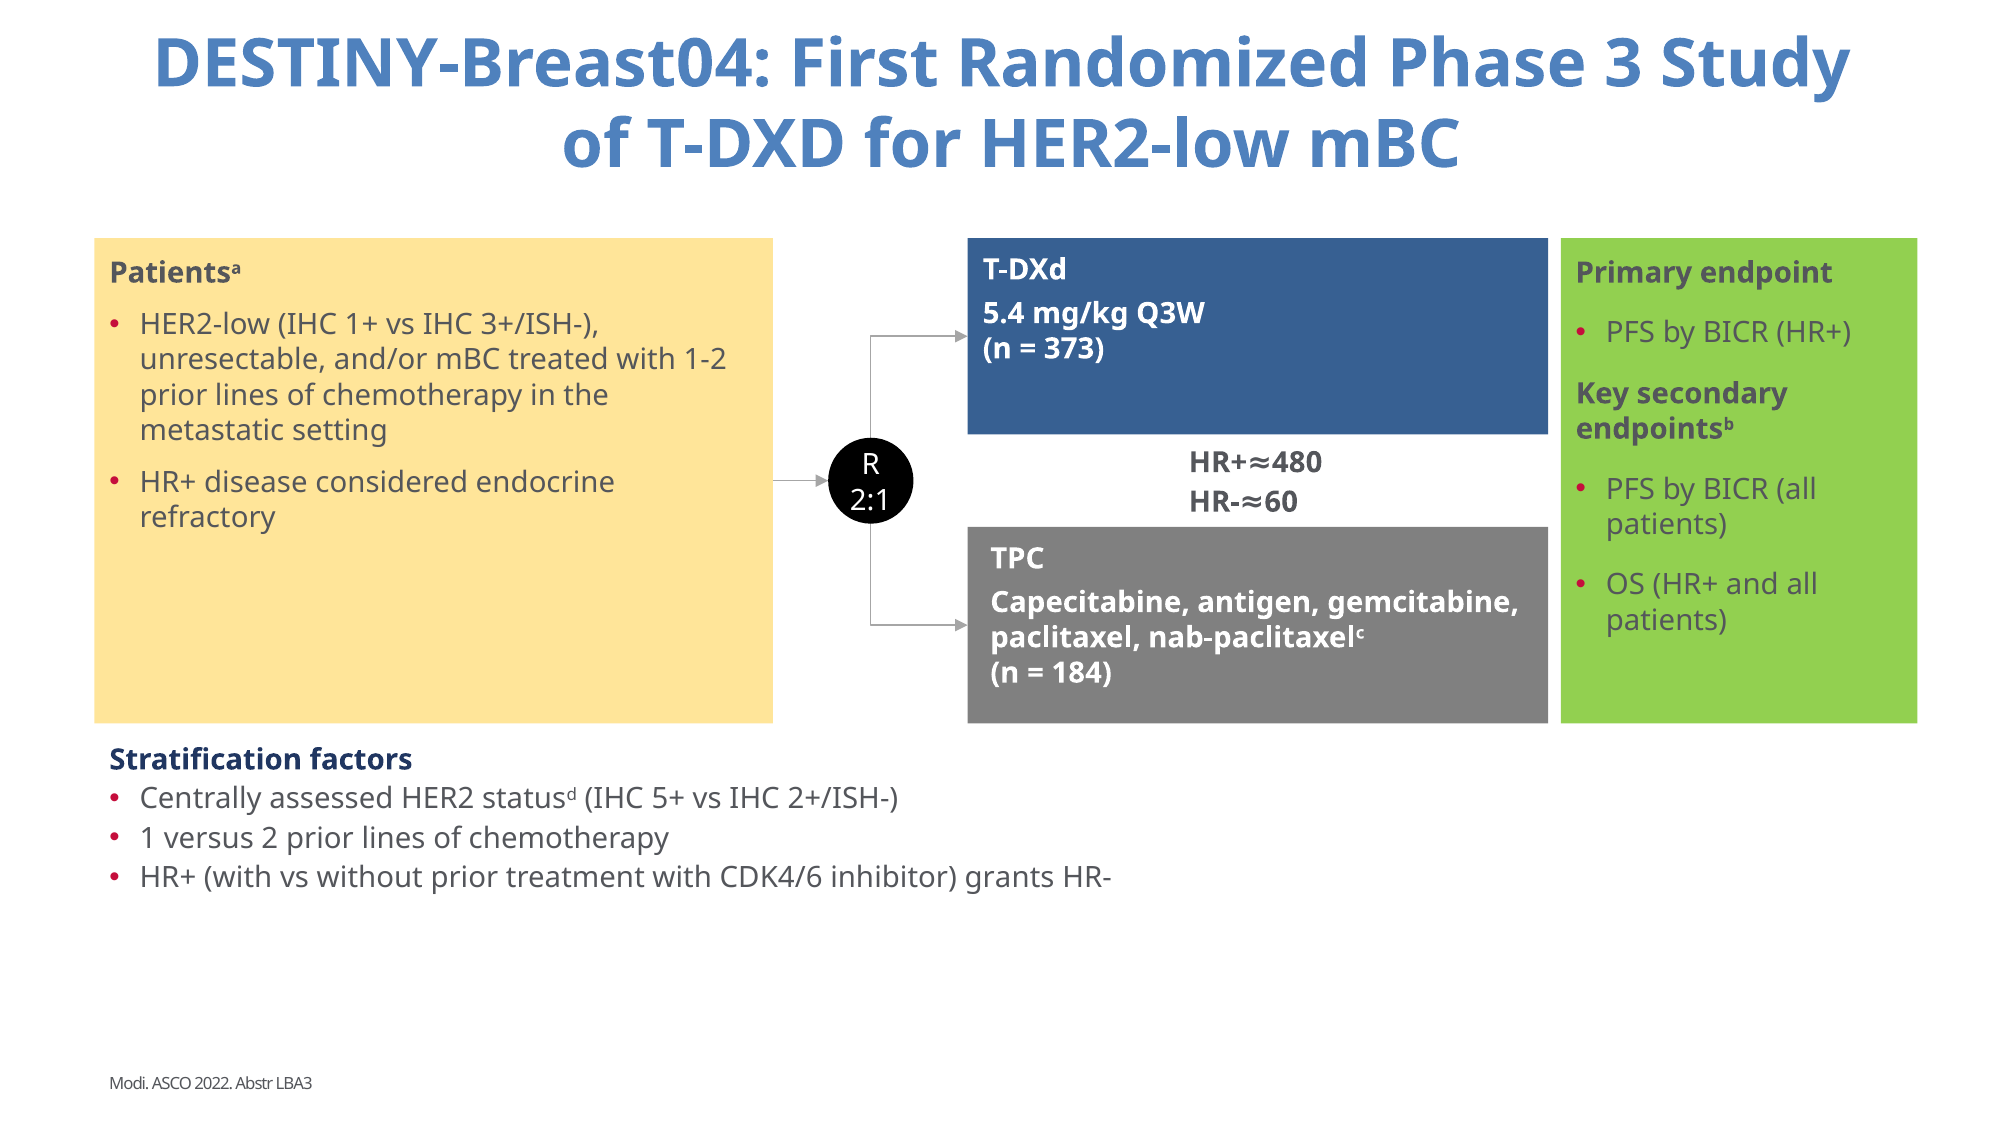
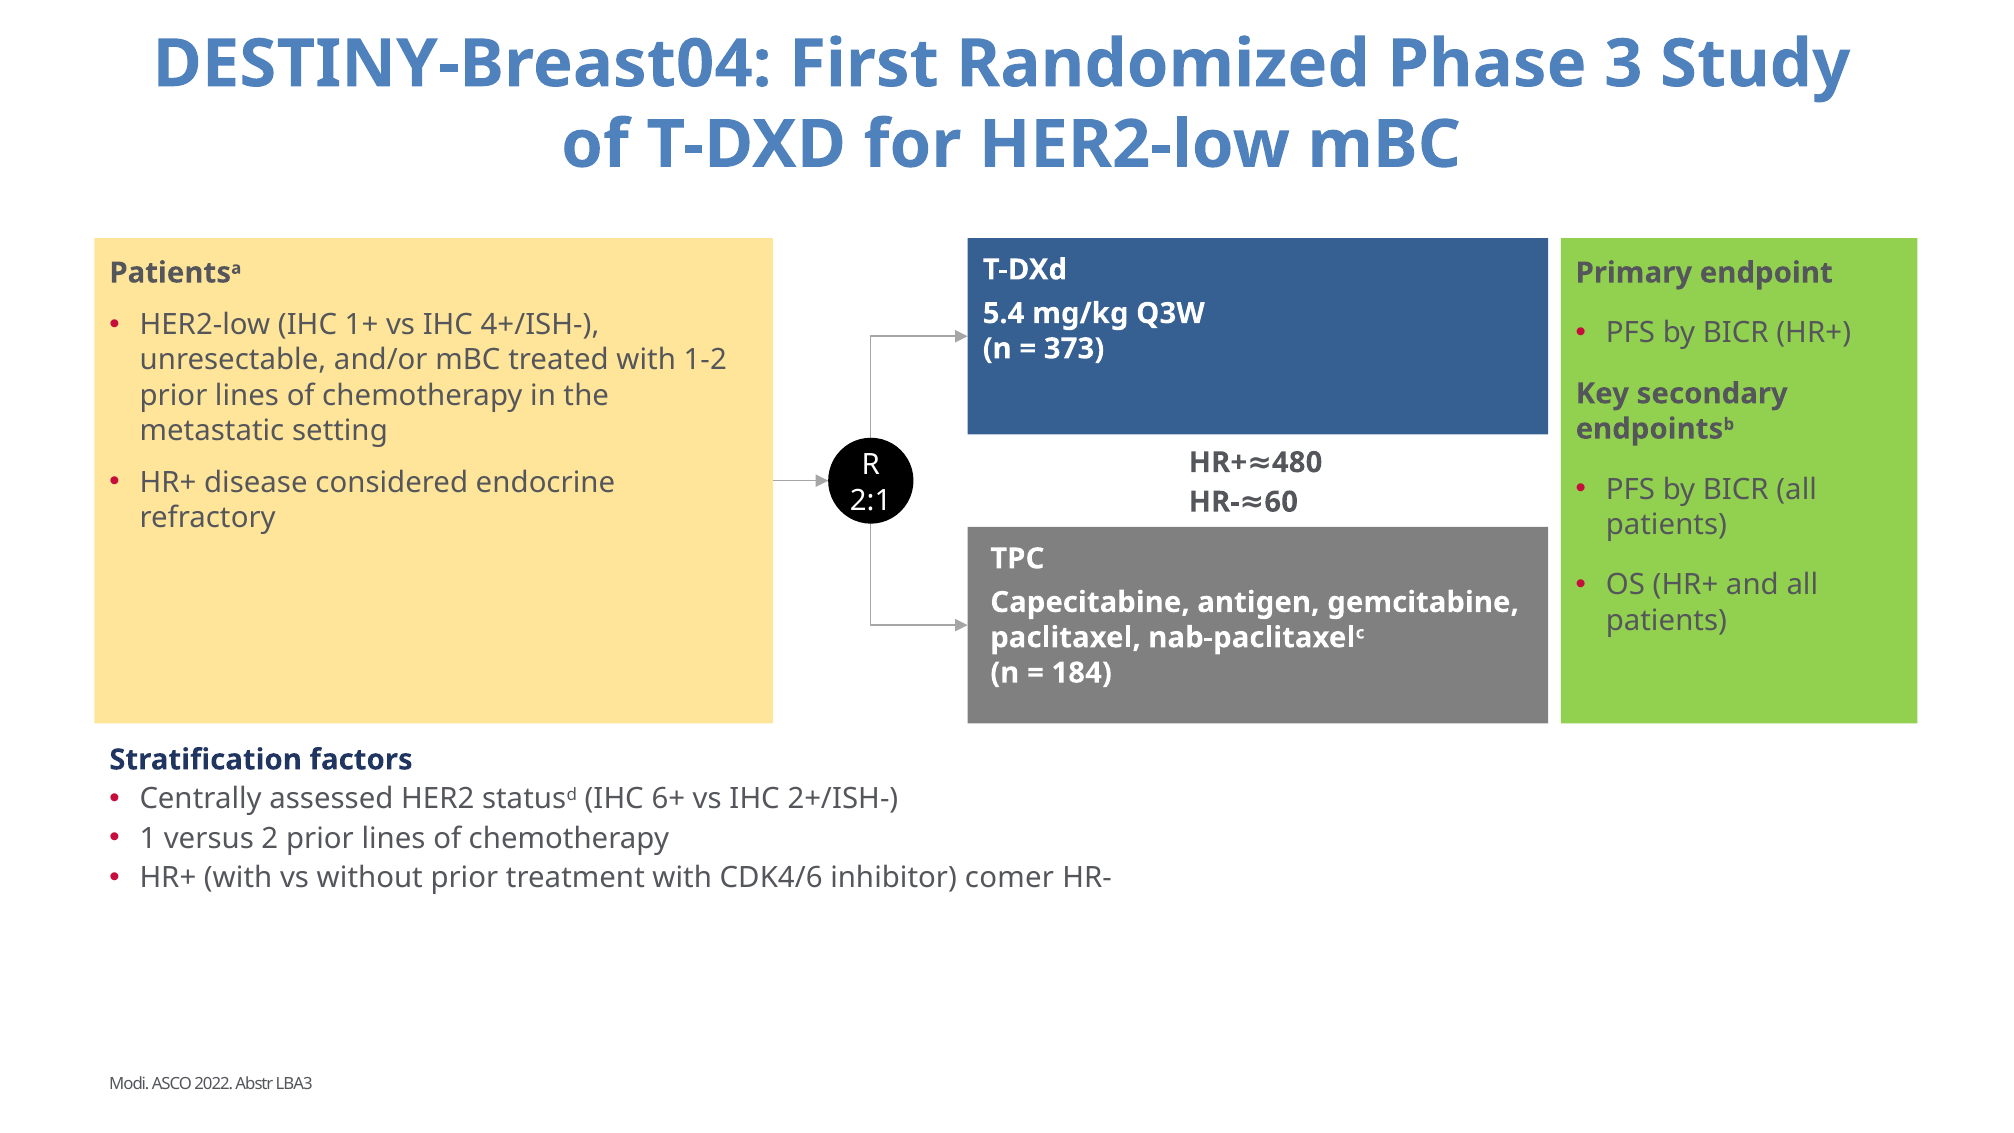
3+/ISH-: 3+/ISH- -> 4+/ISH- (540, 325)
5+: 5+ -> 6+ (668, 799)
grants: grants -> comer (1009, 878)
